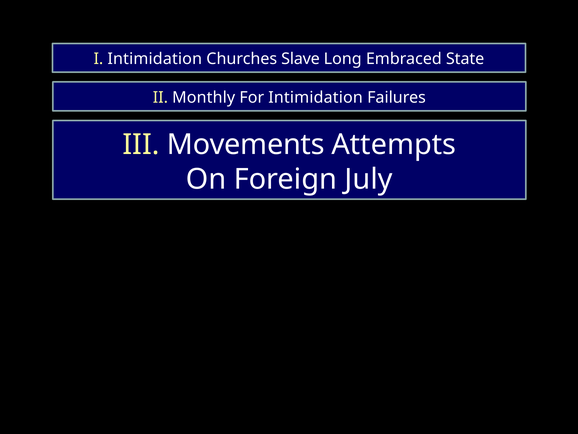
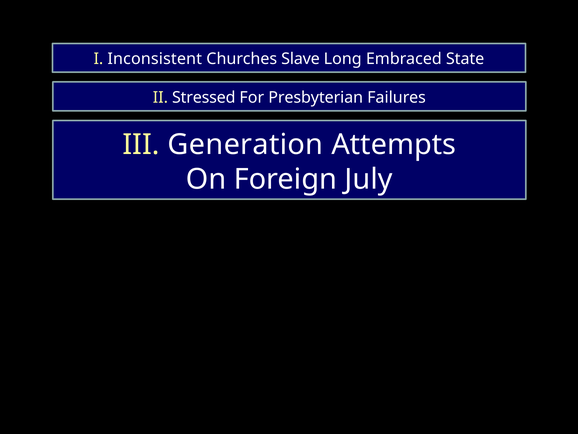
I Intimidation: Intimidation -> Inconsistent (155, 59)
Monthly: Monthly -> Stressed (204, 97)
For Intimidation: Intimidation -> Presbyterian (316, 97)
Movements: Movements -> Generation (245, 144)
